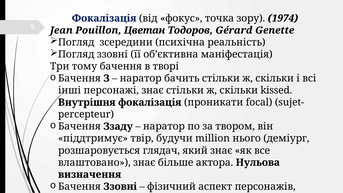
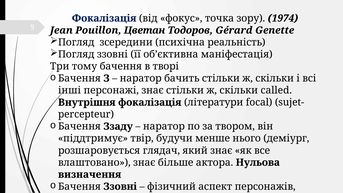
kissed: kissed -> called (276, 90)
проникати: проникати -> літератури (214, 102)
будучи million: million -> менше (213, 138)
